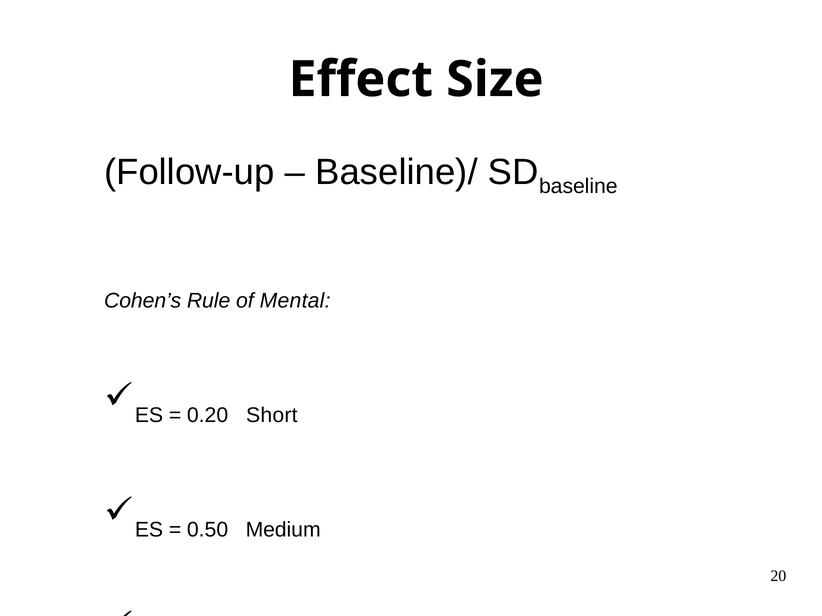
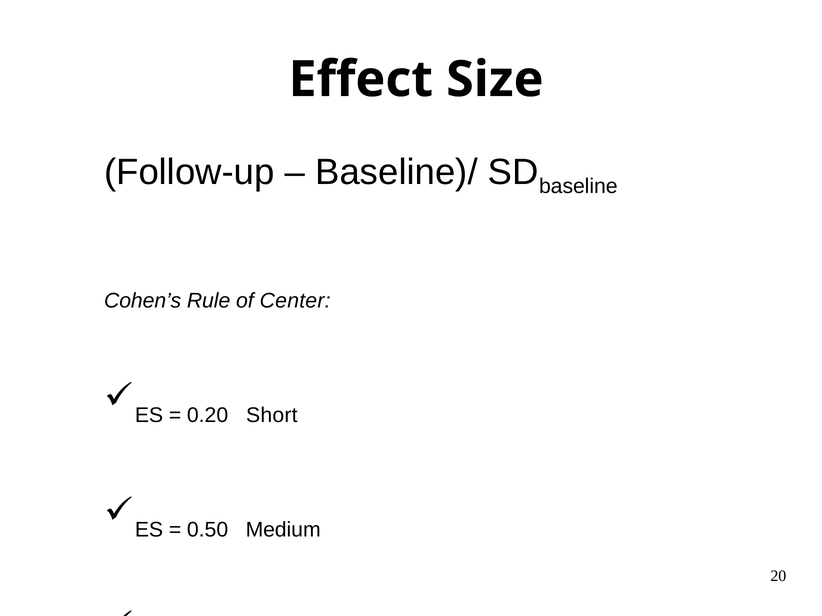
Mental: Mental -> Center (295, 301)
